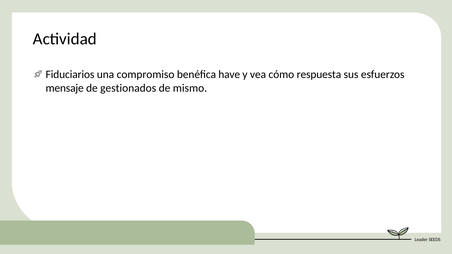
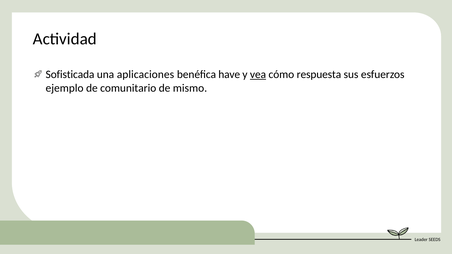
Fiduciarios: Fiduciarios -> Sofisticada (70, 75)
compromiso: compromiso -> aplicaciones (145, 75)
vea underline: none -> present (258, 75)
mensaje: mensaje -> ejemplo (65, 88)
gestionados: gestionados -> comunitario (128, 88)
